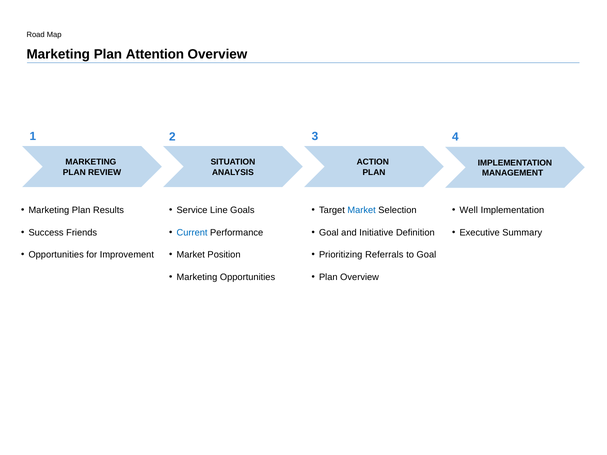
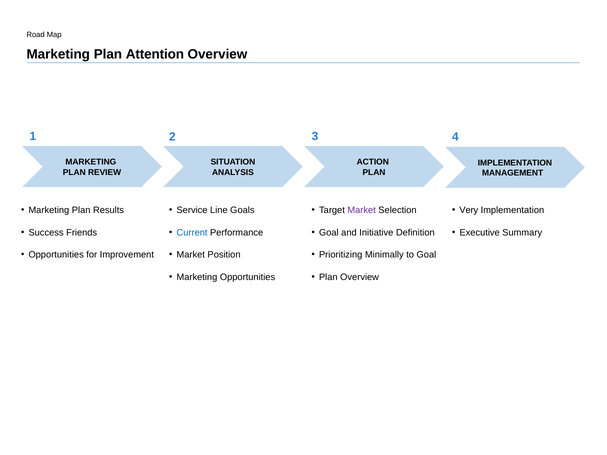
Market colour: blue -> purple (362, 210)
Well: Well -> Very (469, 210)
Referrals: Referrals -> Minimally (384, 255)
